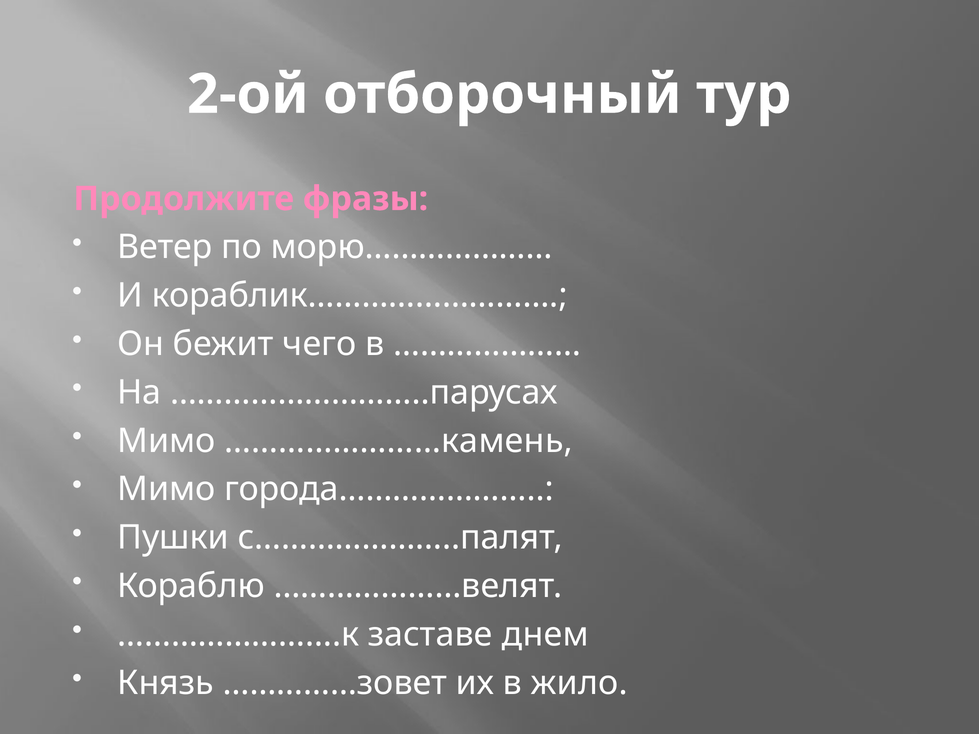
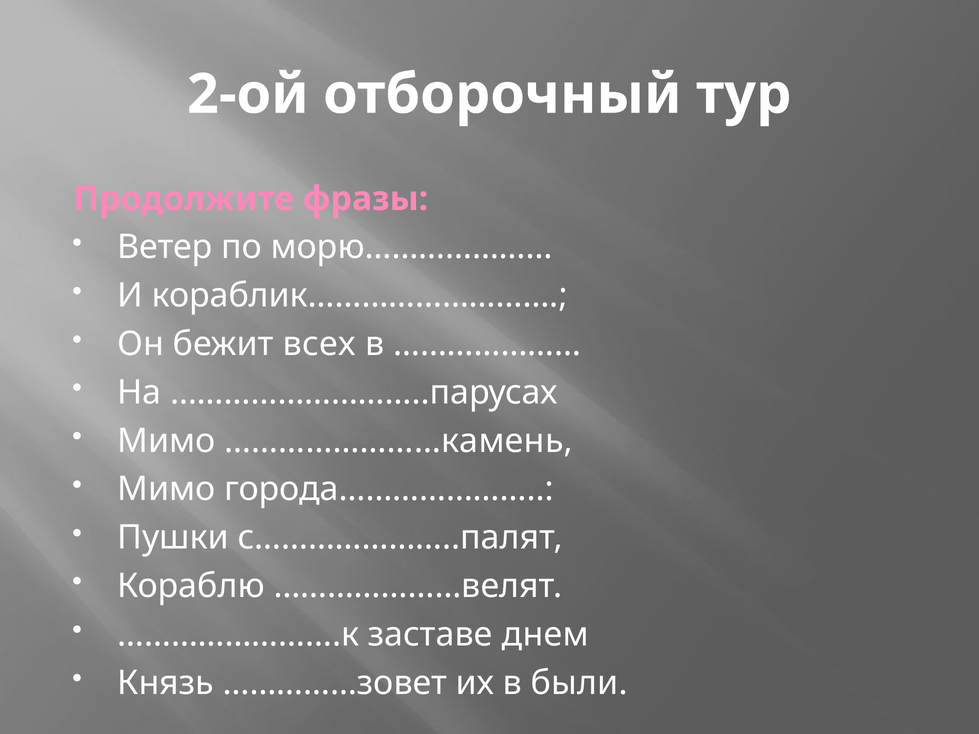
чего: чего -> всех (319, 344)
жило: жило -> были (579, 683)
